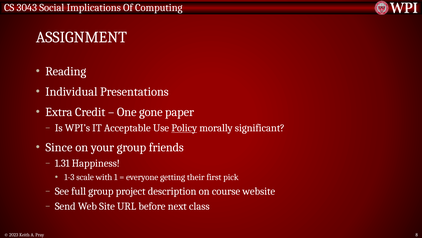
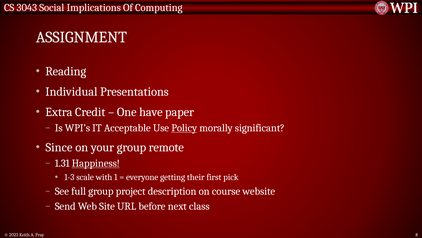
gone: gone -> have (151, 112)
friends: friends -> remote (166, 147)
Happiness underline: none -> present (96, 163)
